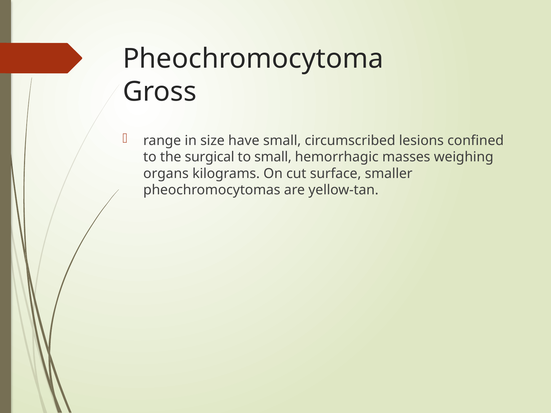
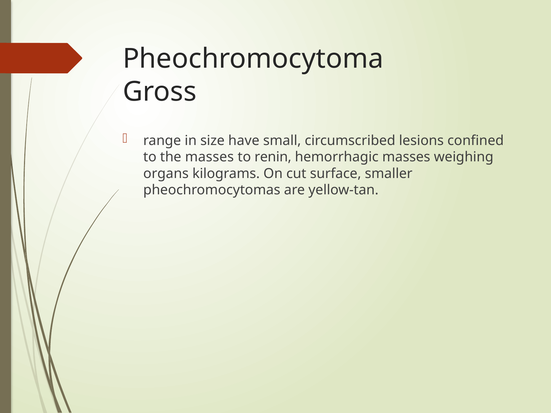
the surgical: surgical -> masses (209, 157)
to small: small -> renin (273, 157)
